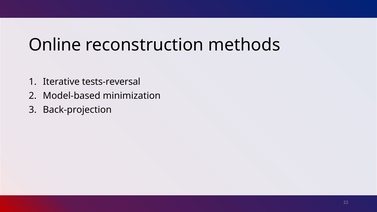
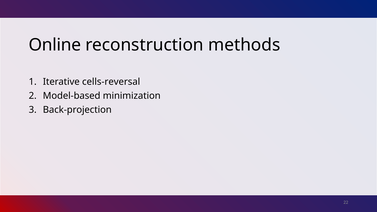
tests-reversal: tests-reversal -> cells-reversal (111, 82)
